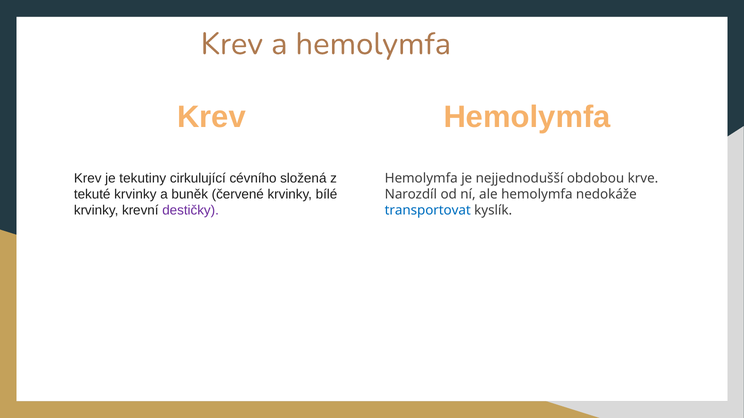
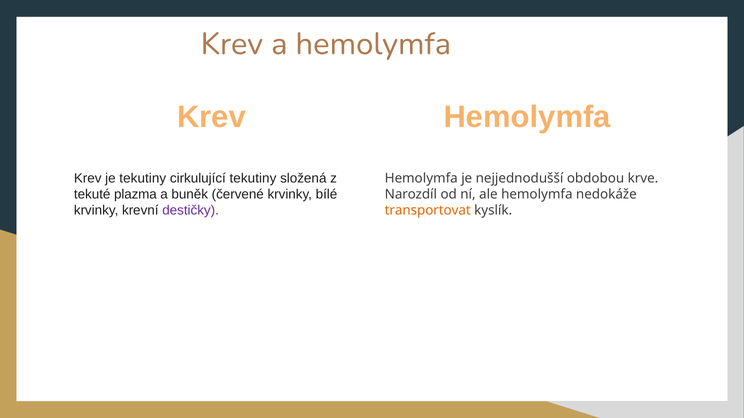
cirkulující cévního: cévního -> tekutiny (253, 178)
tekuté krvinky: krvinky -> plazma (135, 195)
transportovat colour: blue -> orange (428, 211)
